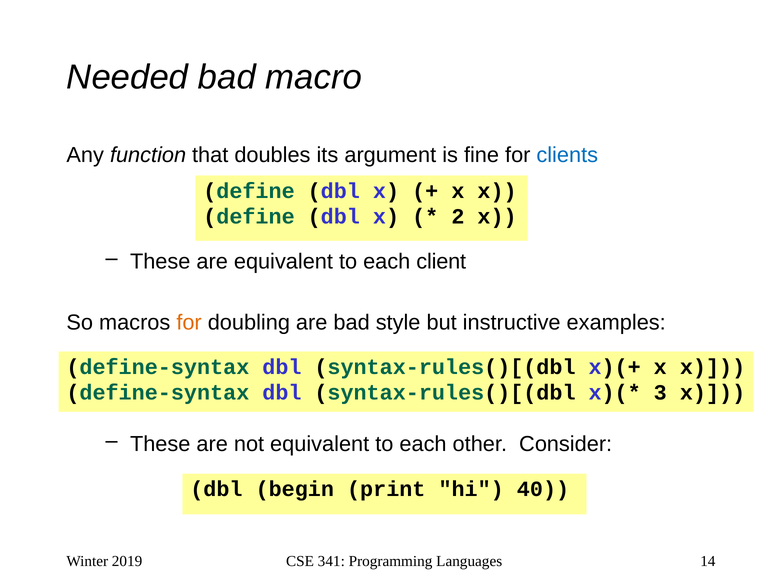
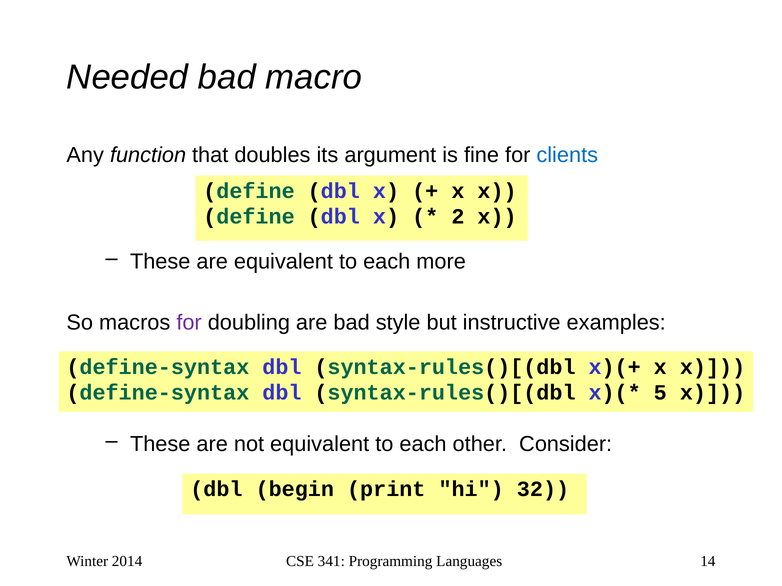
client: client -> more (441, 262)
for colour: orange -> purple (189, 323)
3: 3 -> 5 (660, 393)
40: 40 -> 32 (543, 490)
2019: 2019 -> 2014 (127, 561)
